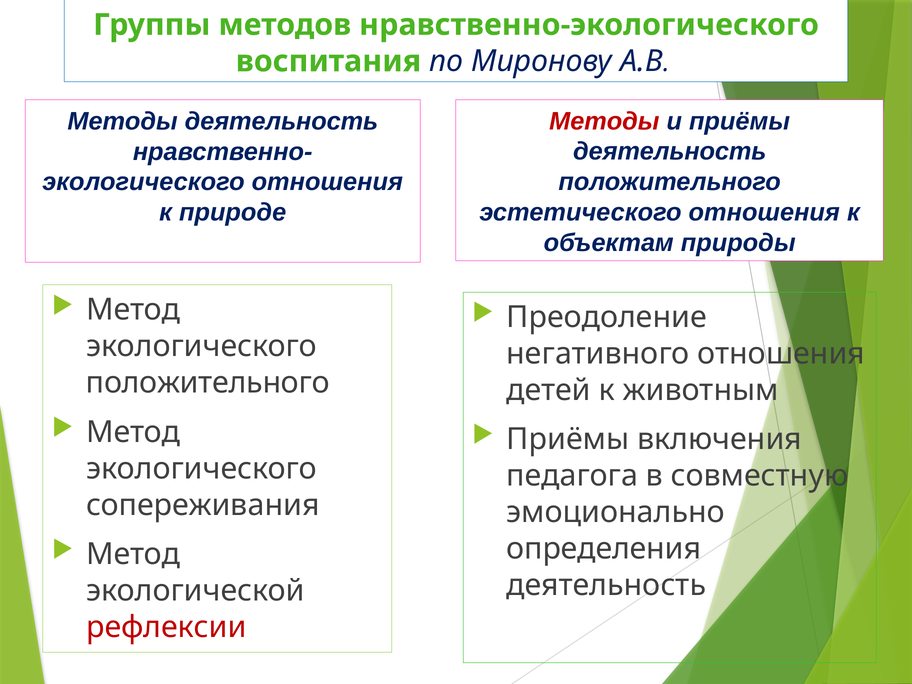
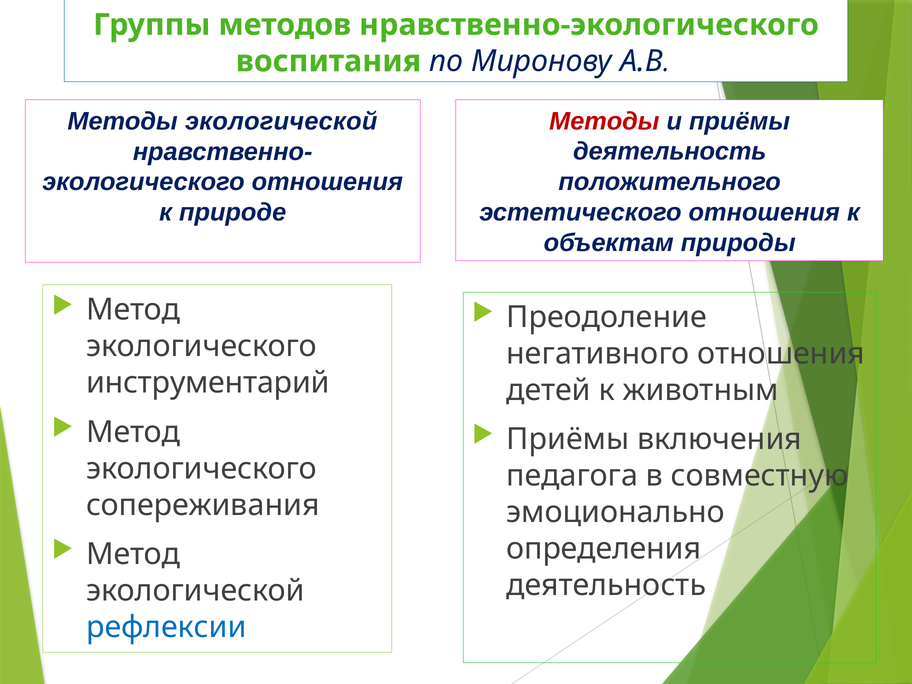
Методы деятельность: деятельность -> экологической (281, 121)
положительного: положительного -> инструментарий (208, 383)
рефлексии colour: red -> blue (166, 627)
